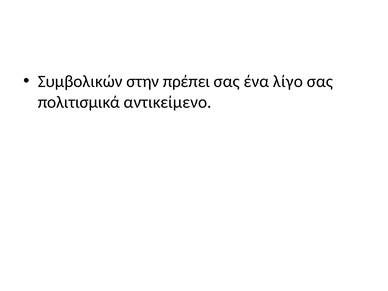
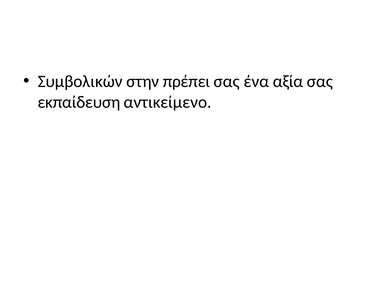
λίγο: λίγο -> αξία (288, 81)
πολιτισμικά: πολιτισμικά -> εκπαίδευση (79, 102)
